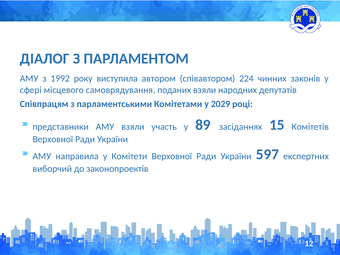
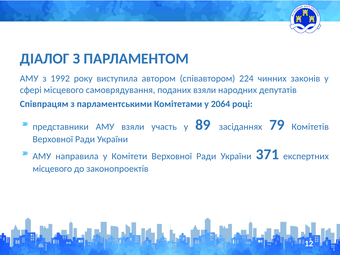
2029: 2029 -> 2064 (221, 104)
15: 15 -> 79 (277, 125)
597: 597 -> 371 (267, 154)
виборчий: виборчий -> місцевого (52, 169)
